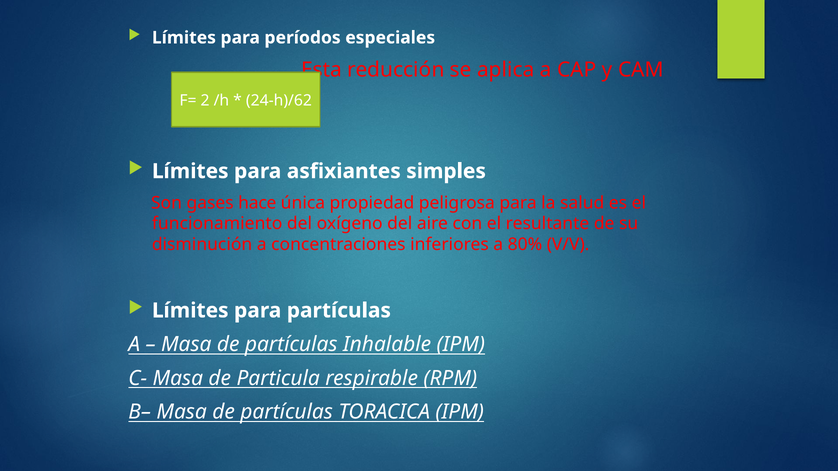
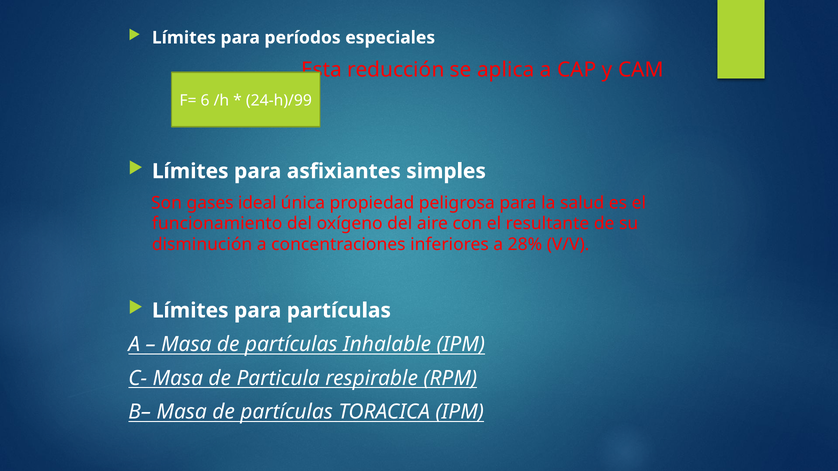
2: 2 -> 6 (205, 101)
24-h)/62: 24-h)/62 -> 24-h)/99 (279, 101)
hace: hace -> ideal (257, 203)
80%: 80% -> 28% (525, 245)
